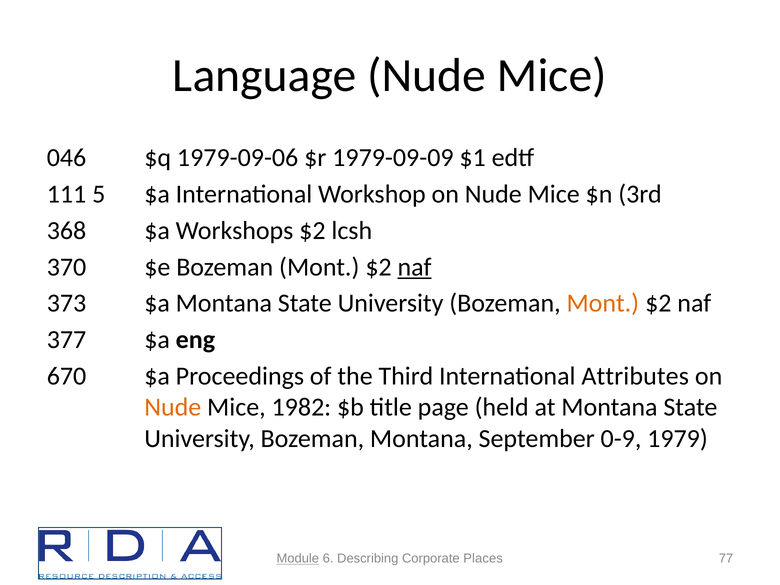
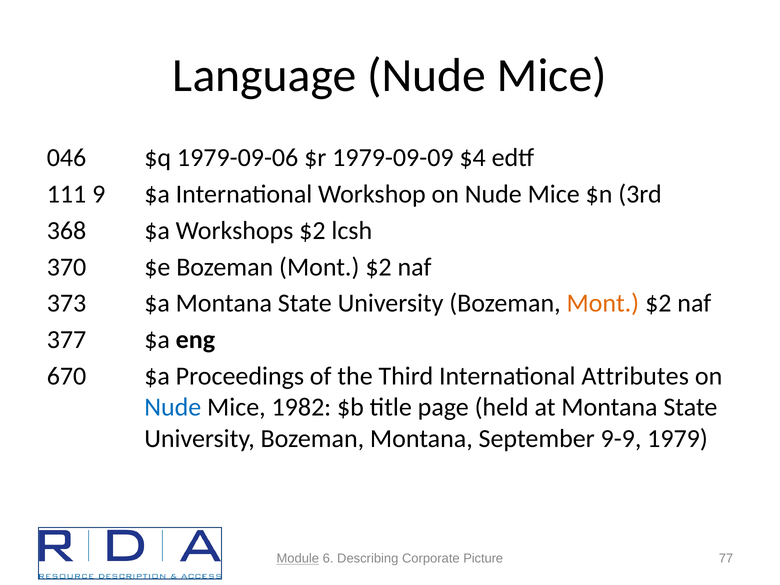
$1: $1 -> $4 (473, 158)
5: 5 -> 9 (99, 194)
naf underline: present -> none (415, 267)
Nude colour: orange -> blue (173, 407)
0-9: 0-9 -> 9-9 (621, 439)
Places: Places -> Picture (483, 559)
